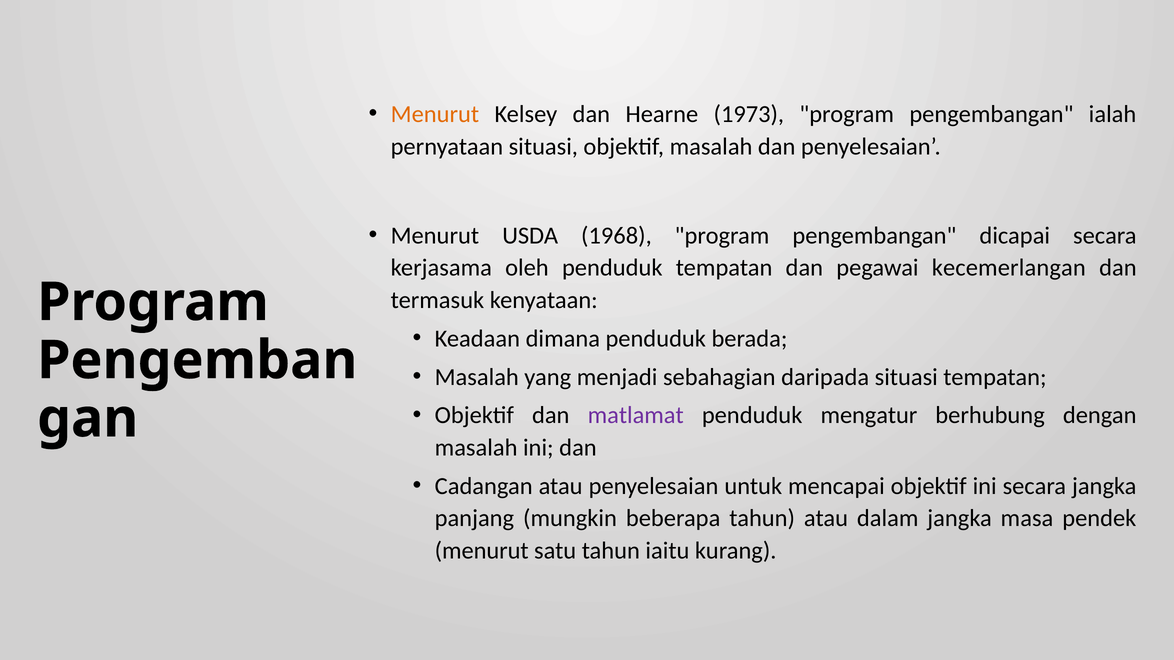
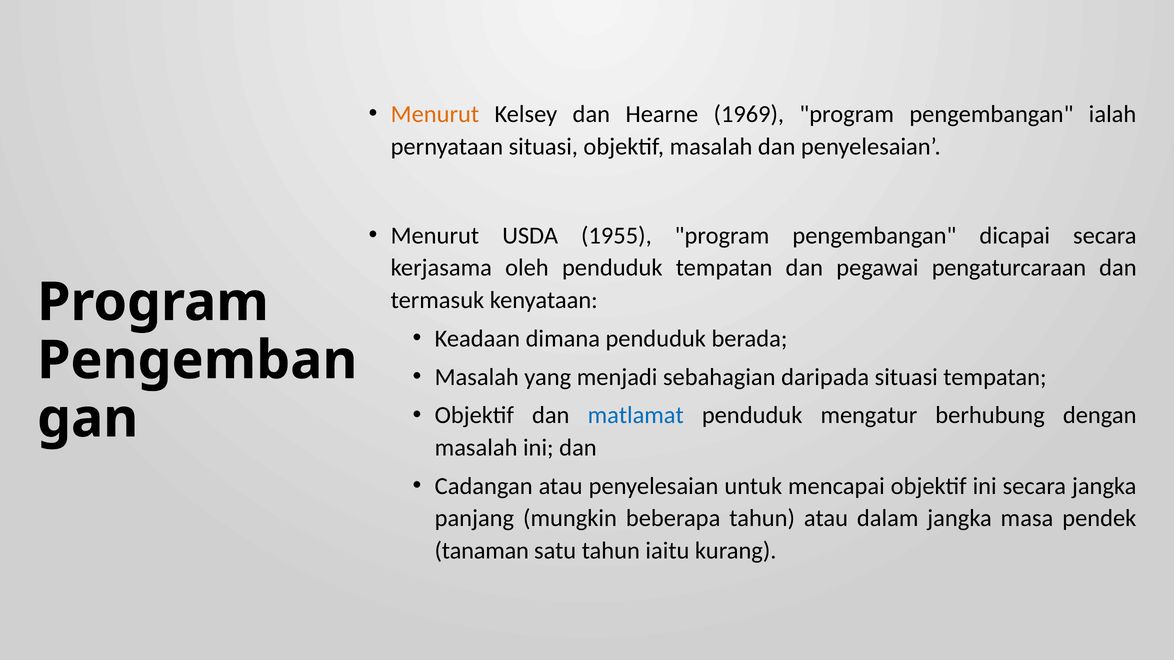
1973: 1973 -> 1969 (749, 114)
1968: 1968 -> 1955 (616, 236)
kecemerlangan: kecemerlangan -> pengaturcaraan (1009, 268)
matlamat colour: purple -> blue (636, 416)
menurut: menurut -> tanaman (482, 551)
